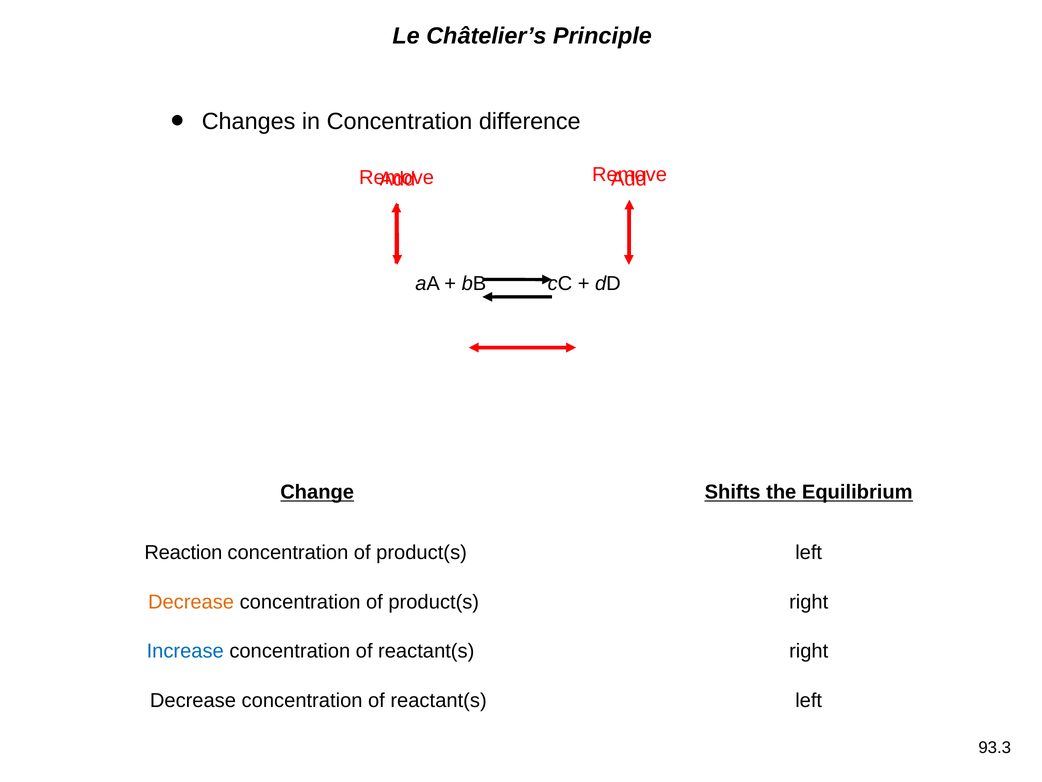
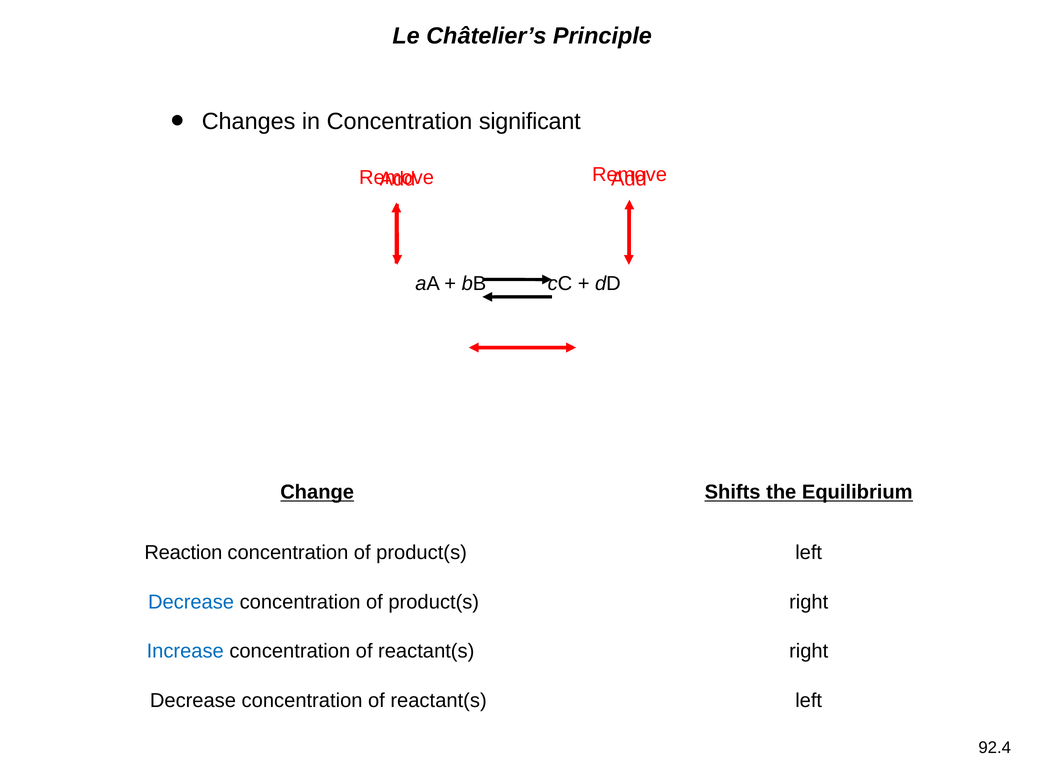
difference: difference -> significant (530, 121)
Decrease colour: orange -> blue (191, 602)
93.3: 93.3 -> 92.4 (995, 747)
